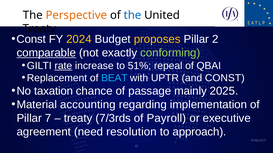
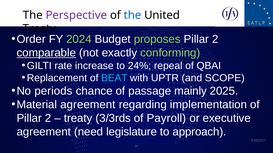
Perspective colour: orange -> purple (76, 15)
Const: Const -> Order (31, 39)
2024 colour: yellow -> light green (79, 39)
proposes colour: yellow -> light green (157, 39)
rate underline: present -> none (63, 66)
51%: 51% -> 24% (139, 66)
and CONST: CONST -> SCOPE (225, 78)
taxation: taxation -> periods (53, 91)
Material accounting: accounting -> agreement (88, 105)
7: 7 -> 2 (48, 119)
7/3rds: 7/3rds -> 3/3rds (113, 119)
resolution: resolution -> legislature (132, 132)
